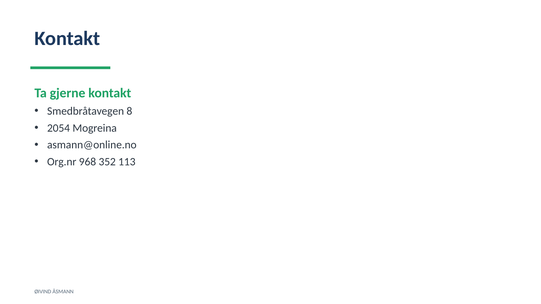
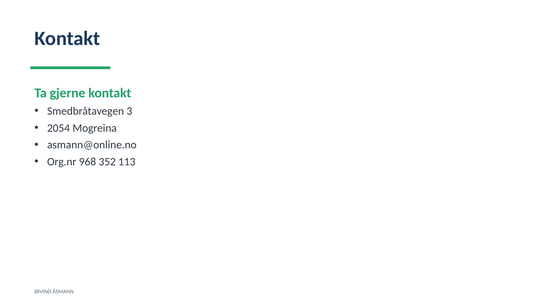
8: 8 -> 3 (129, 111)
